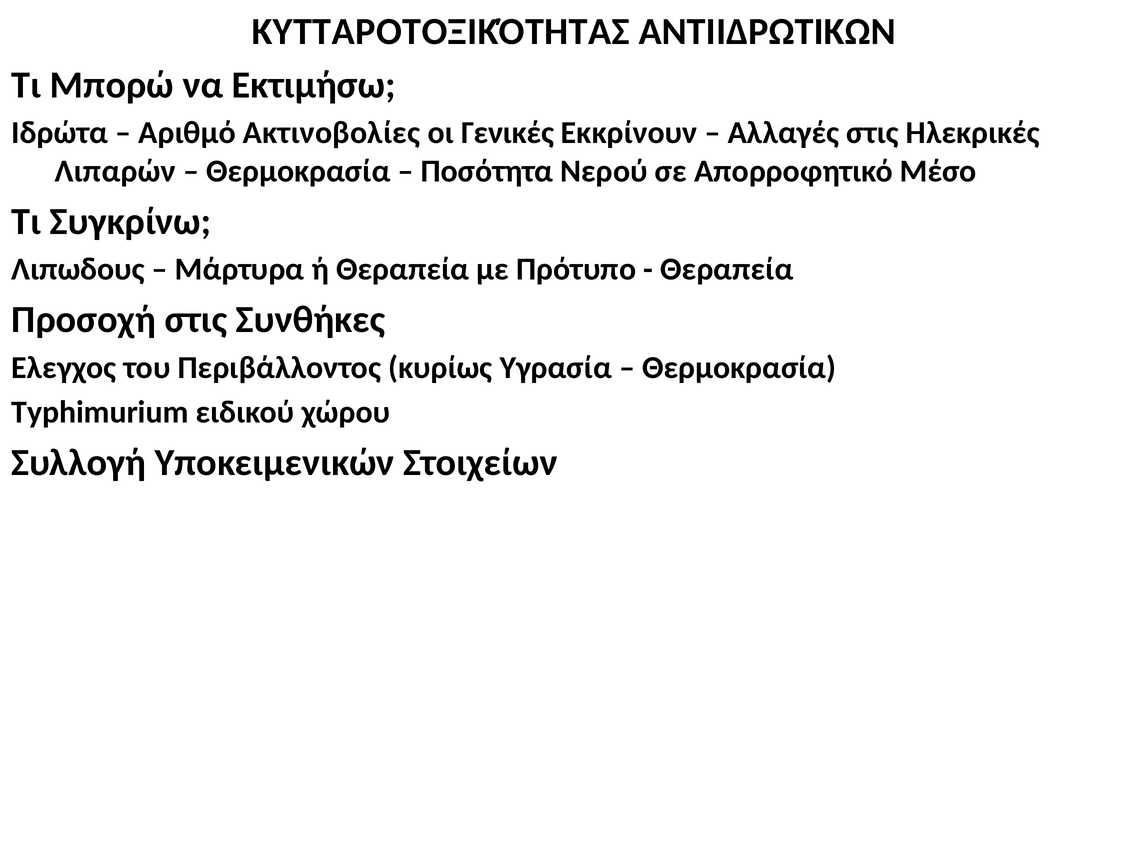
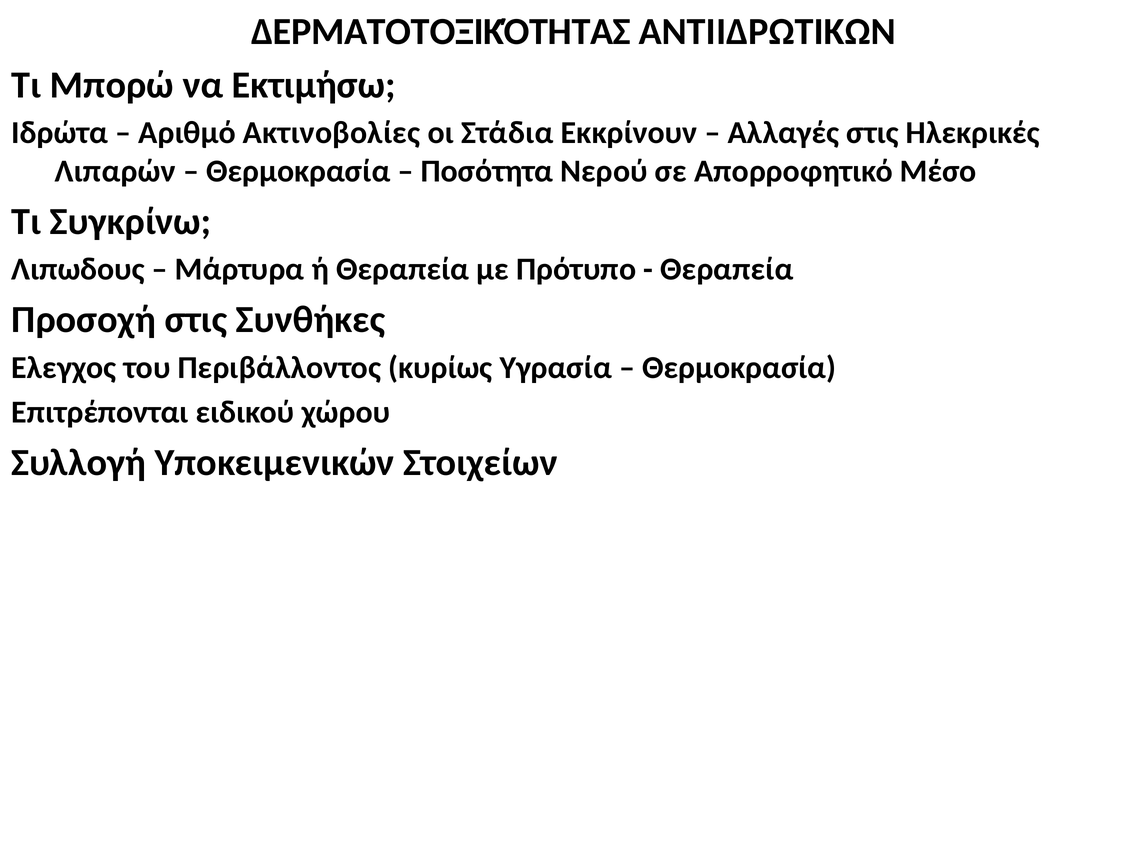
ΚΥΤΤΑΡΟΤΟΞΙΚΌΤΗΤΑΣ: ΚΥΤΤΑΡΟΤΟΞΙΚΌΤΗΤΑΣ -> ΔΕΡΜΑΤΟΤΟΞΙΚΌΤΗΤΑΣ (441, 31)
Γενικές: Γενικές -> Στάδια (507, 133)
Typhimurium: Typhimurium -> Επιτρέπονται (100, 412)
